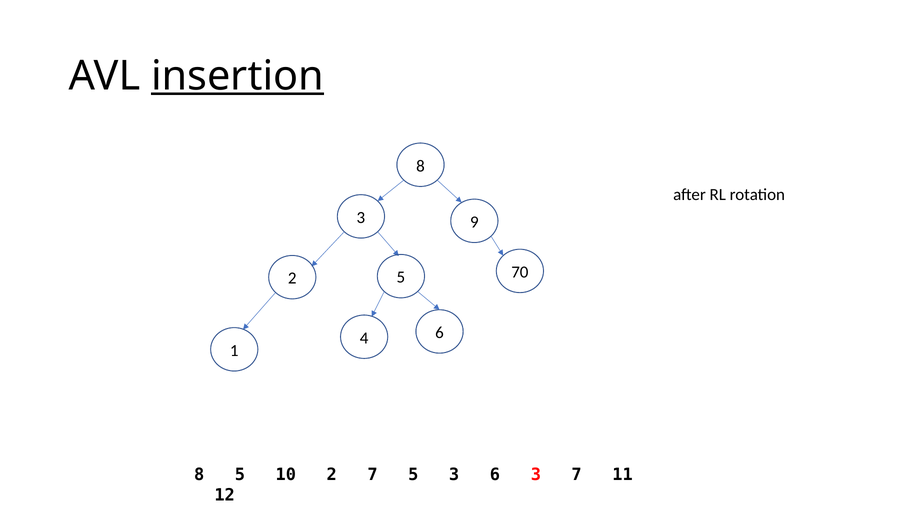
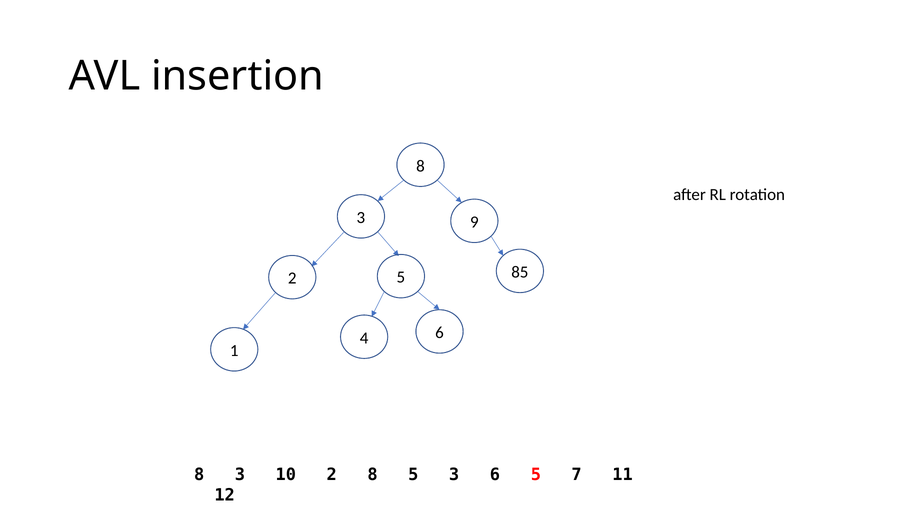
insertion underline: present -> none (237, 76)
70: 70 -> 85 (520, 272)
5: 5 -> 3 (240, 475)
2 7: 7 -> 8 (373, 475)
6 3: 3 -> 5 (536, 475)
